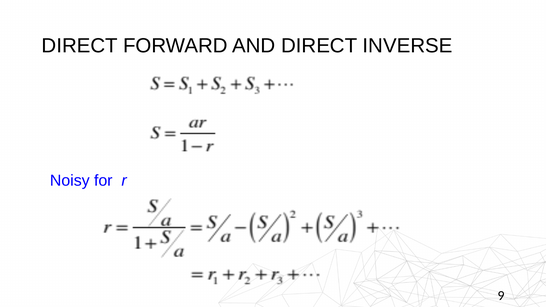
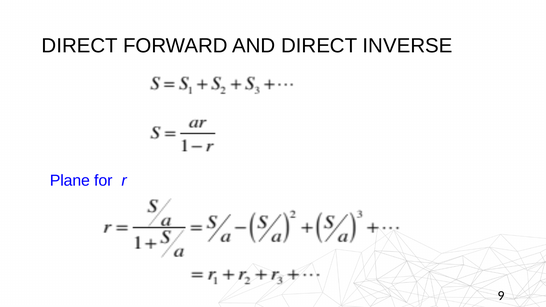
Noisy: Noisy -> Plane (70, 181)
